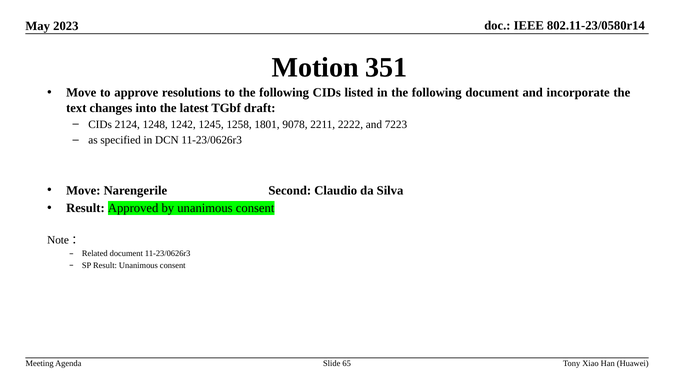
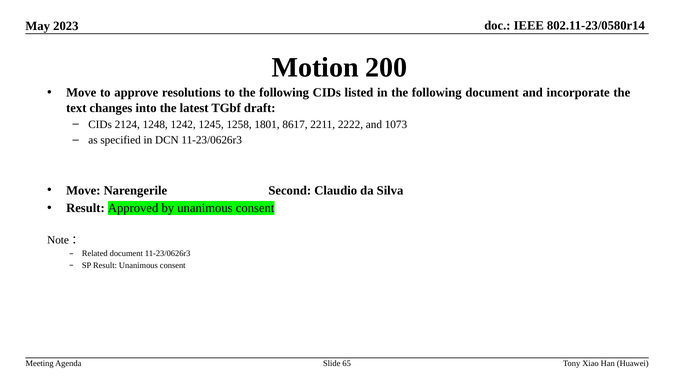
351: 351 -> 200 (386, 68)
9078: 9078 -> 8617 (295, 124)
7223: 7223 -> 1073 (396, 124)
